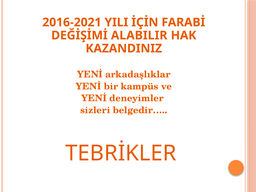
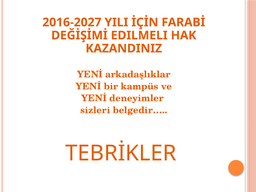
2016-2021: 2016-2021 -> 2016-2027 (72, 22)
ALABILIR: ALABILIR -> EDILMELI (139, 35)
